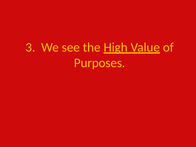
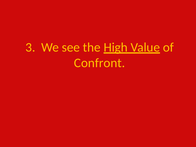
Purposes: Purposes -> Confront (100, 63)
